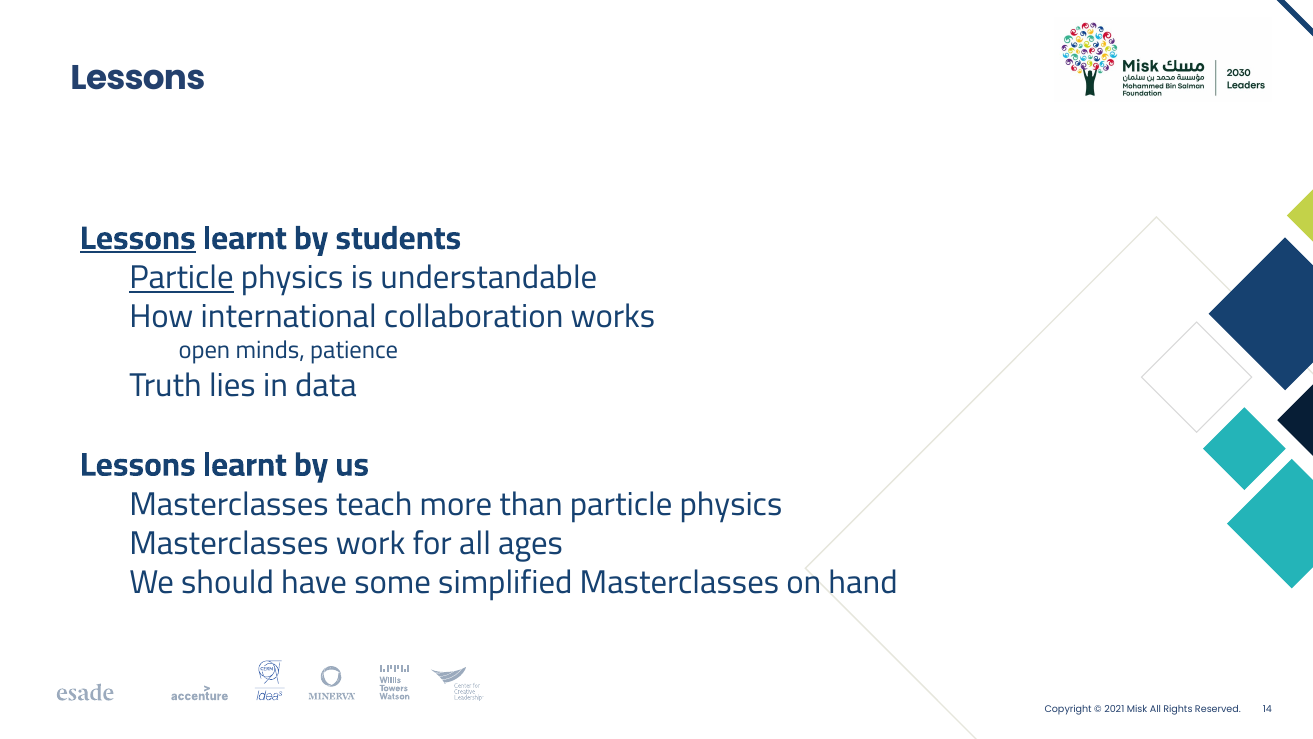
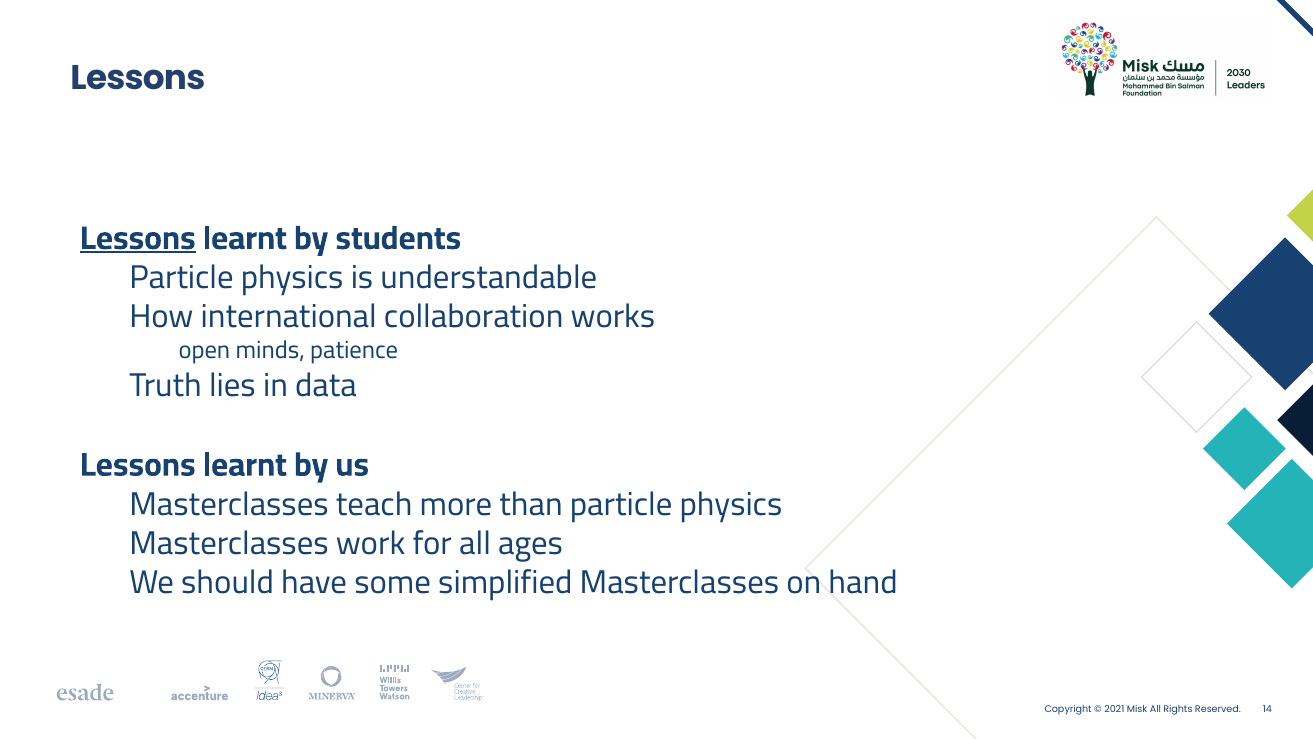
Particle underline: present -> none (181, 277)
